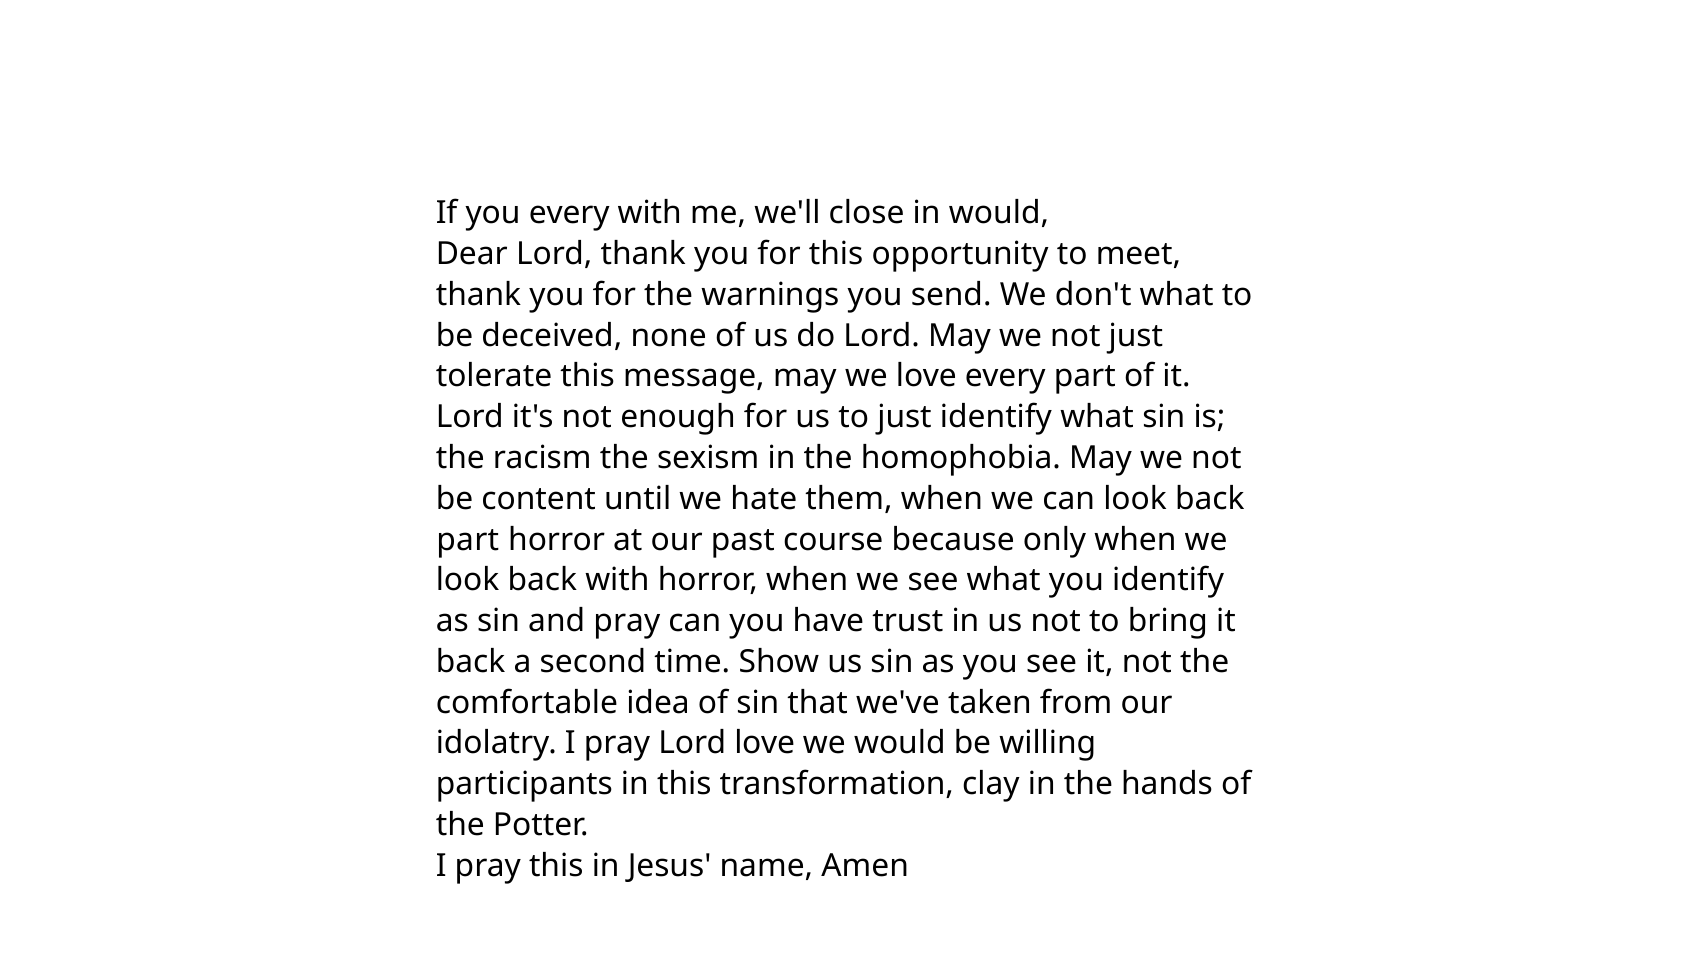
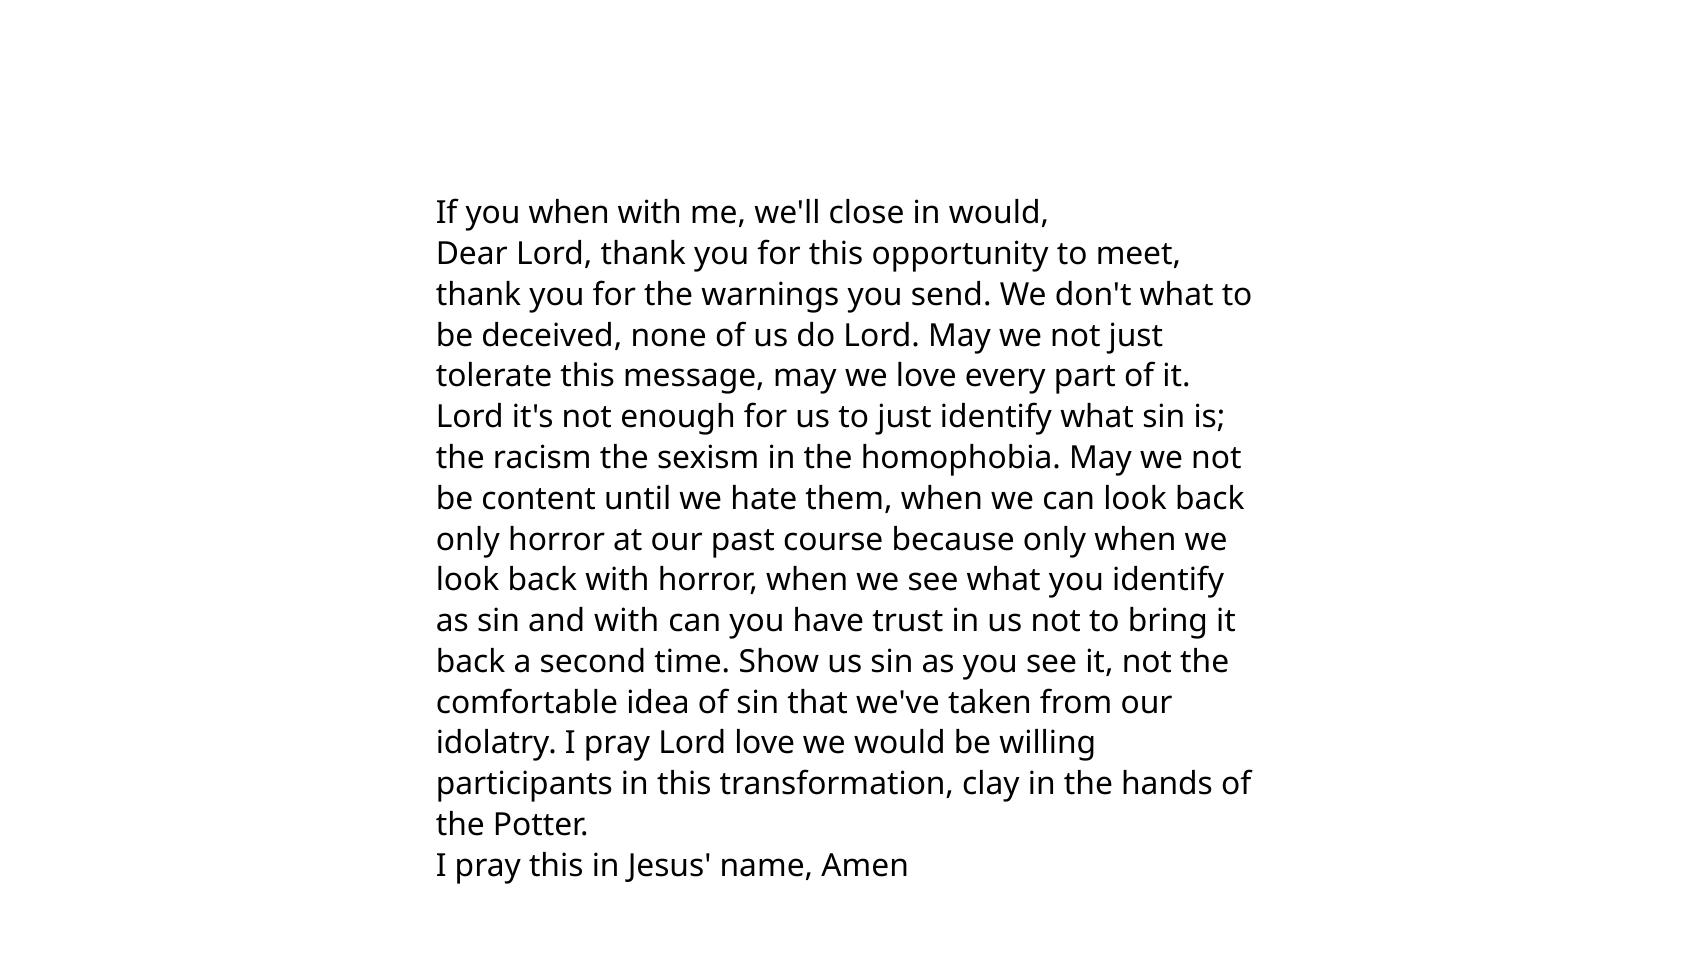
you every: every -> when (569, 213)
part: part -> only (468, 539)
and pray: pray -> with (627, 621)
